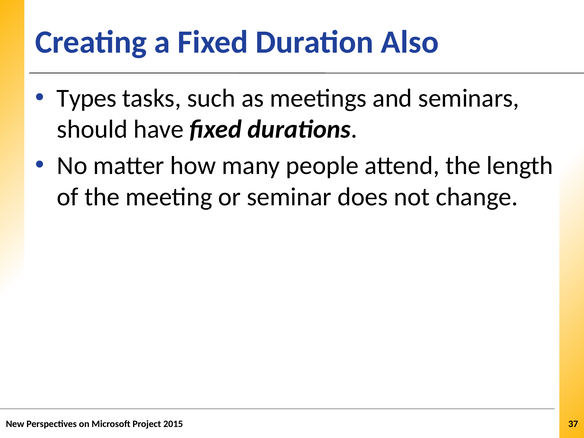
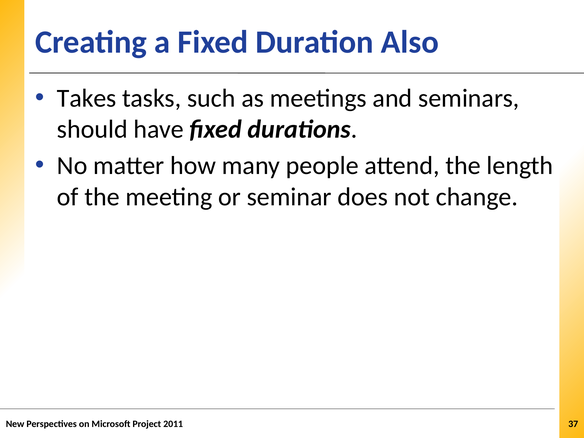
Types: Types -> Takes (87, 98)
2015: 2015 -> 2011 (173, 424)
